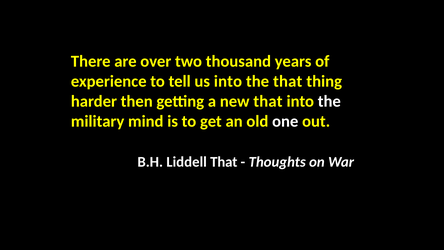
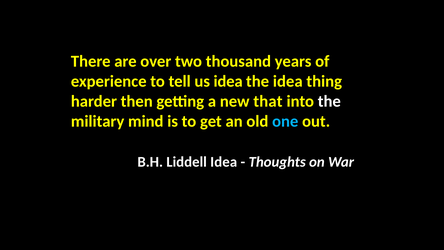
us into: into -> idea (228, 81)
the that: that -> idea (288, 81)
one colour: white -> light blue (285, 121)
Liddell That: That -> Idea (224, 162)
